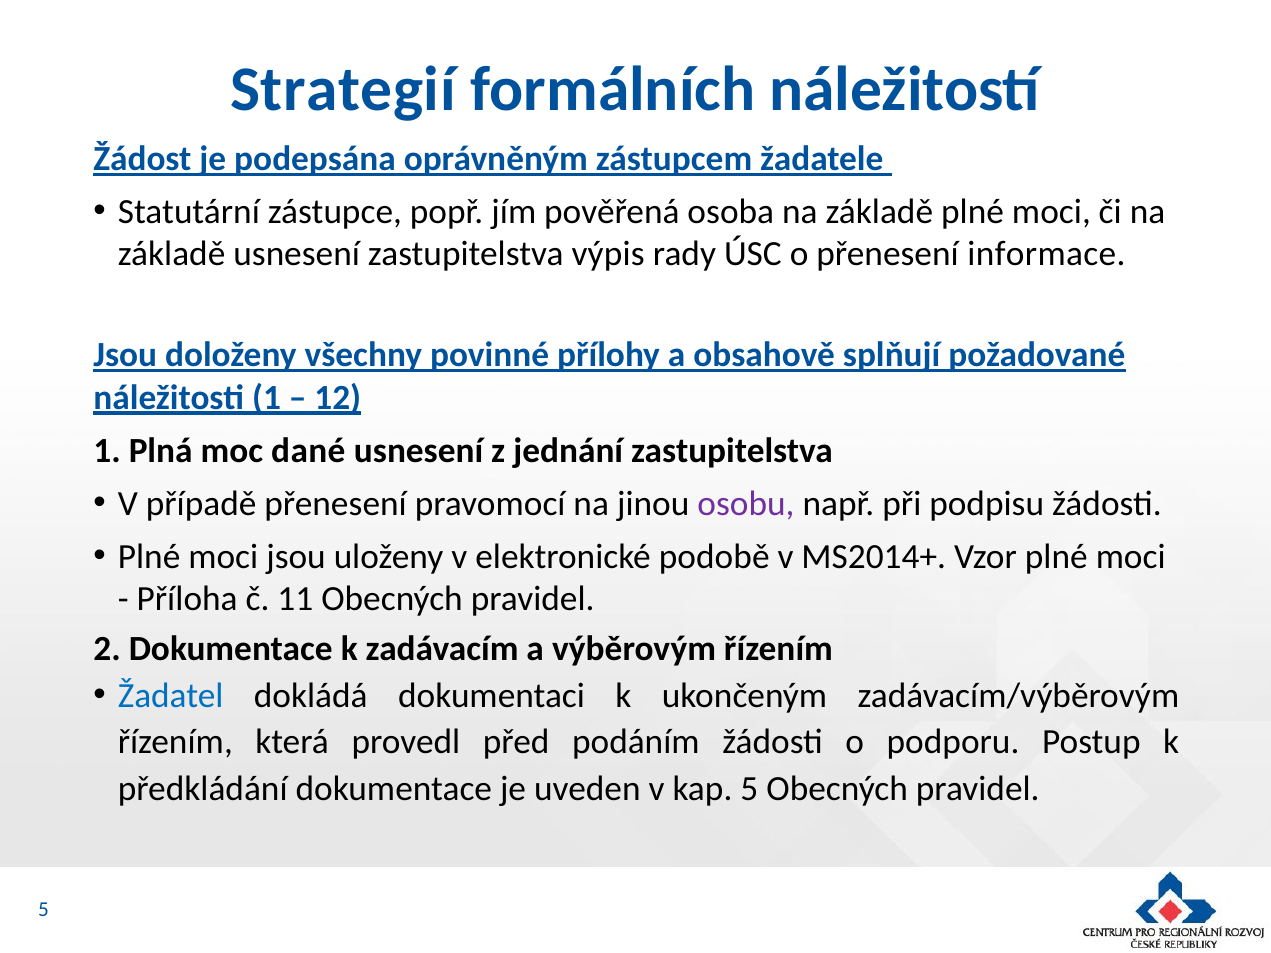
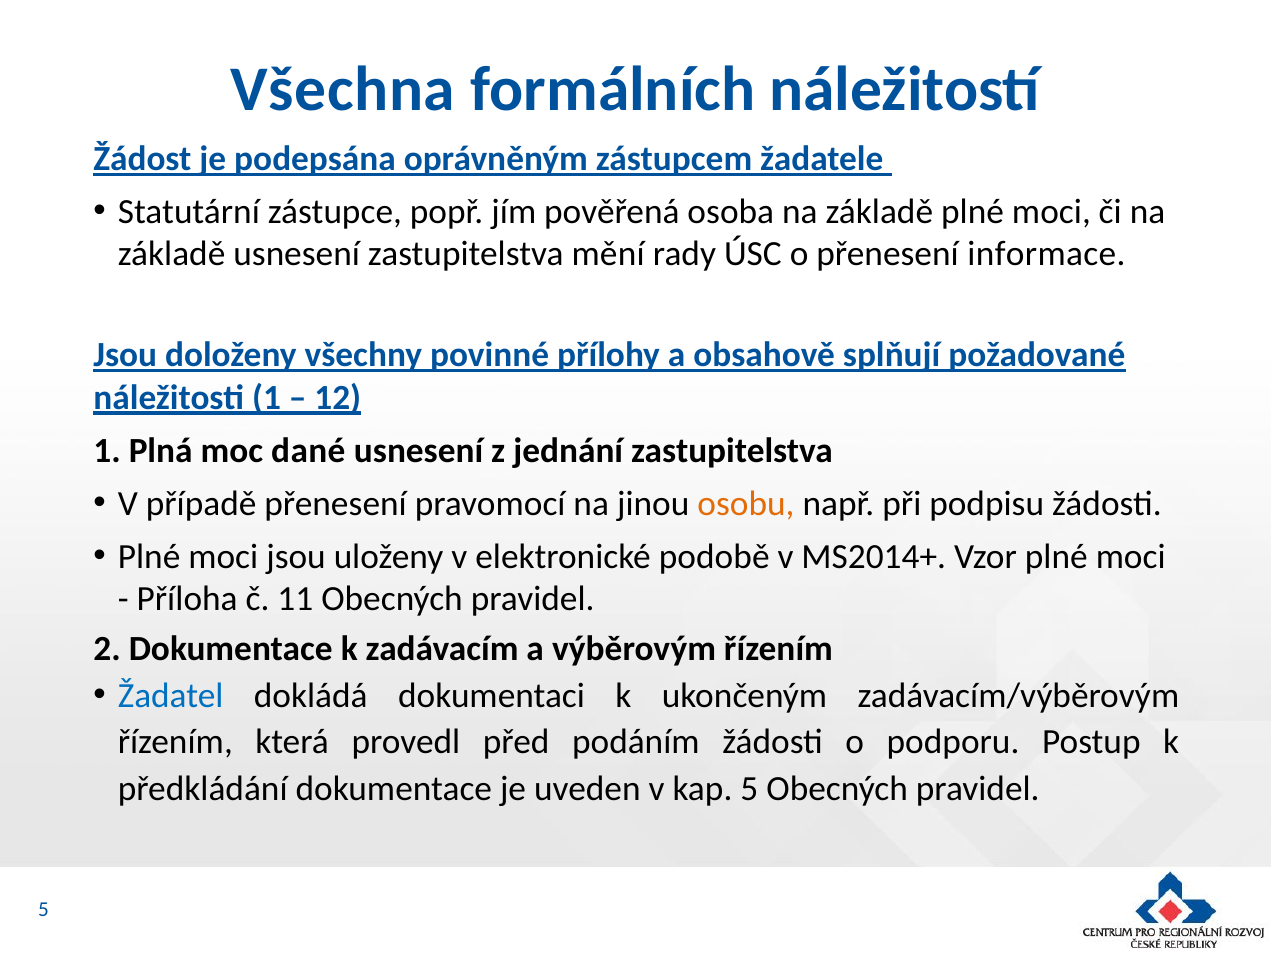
Strategií: Strategií -> Všechna (343, 90)
výpis: výpis -> mění (608, 254)
osobu colour: purple -> orange (746, 504)
